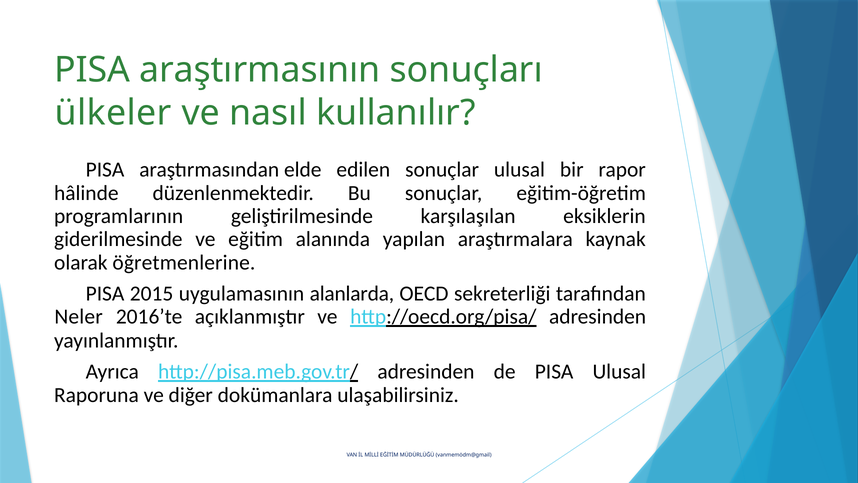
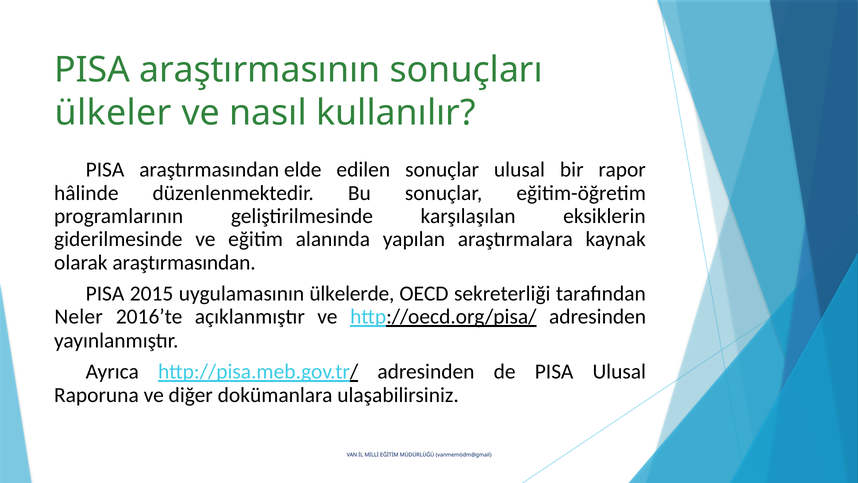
olarak öğretmenlerine: öğretmenlerine -> araştırmasından (184, 262)
alanlarda: alanlarda -> ülkelerde (352, 293)
